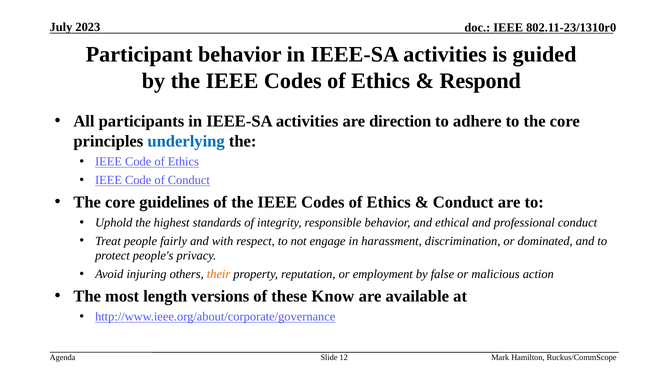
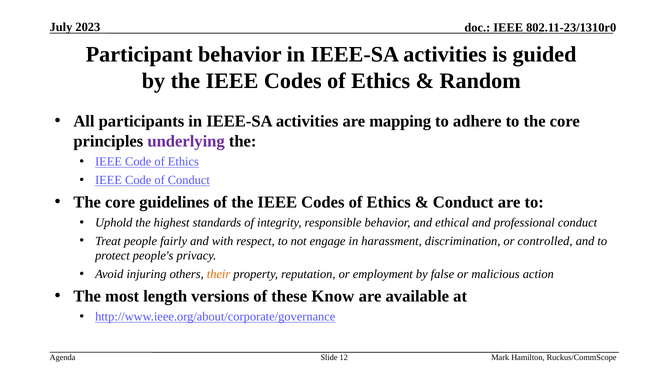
Respond: Respond -> Random (480, 81)
direction: direction -> mapping (400, 121)
underlying colour: blue -> purple (186, 141)
dominated: dominated -> controlled (545, 241)
